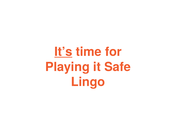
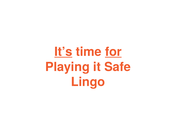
for underline: none -> present (113, 52)
